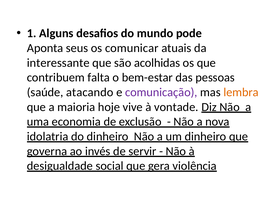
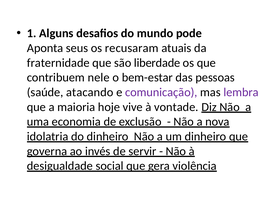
comunicar: comunicar -> recusaram (132, 48)
interessante: interessante -> fraternidade (58, 63)
acolhidas: acolhidas -> liberdade (157, 63)
falta: falta -> nele (99, 78)
lembra colour: orange -> purple (241, 92)
